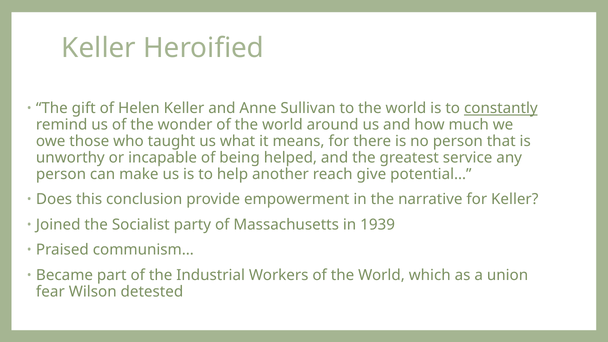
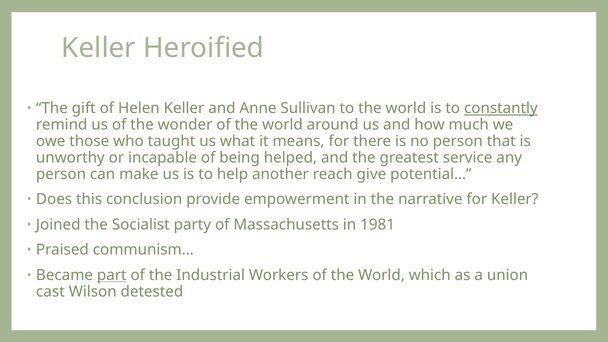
1939: 1939 -> 1981 (378, 225)
part underline: none -> present (112, 275)
fear: fear -> cast (50, 292)
